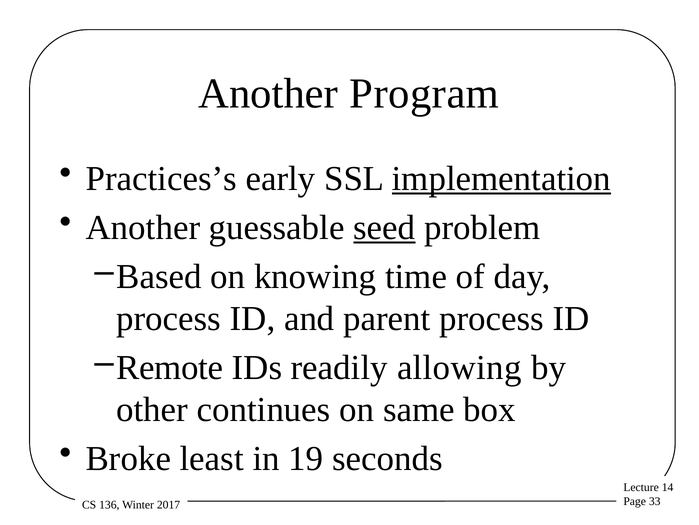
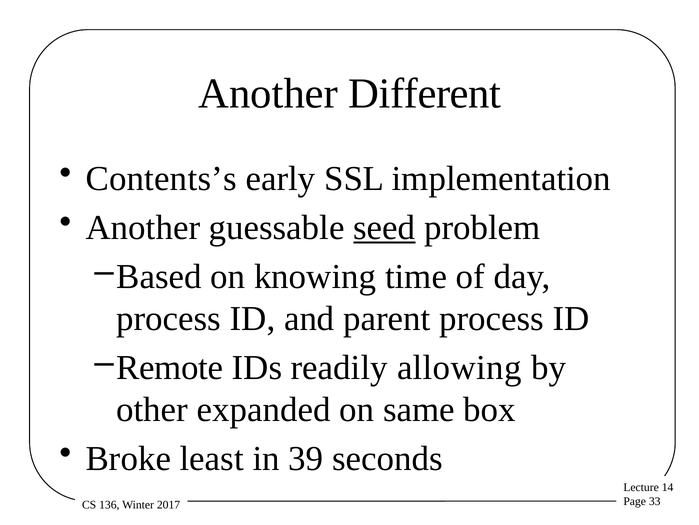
Program: Program -> Different (425, 93)
Practices’s: Practices’s -> Contents’s (161, 178)
implementation underline: present -> none (501, 178)
continues: continues -> expanded (264, 409)
19: 19 -> 39 (306, 458)
